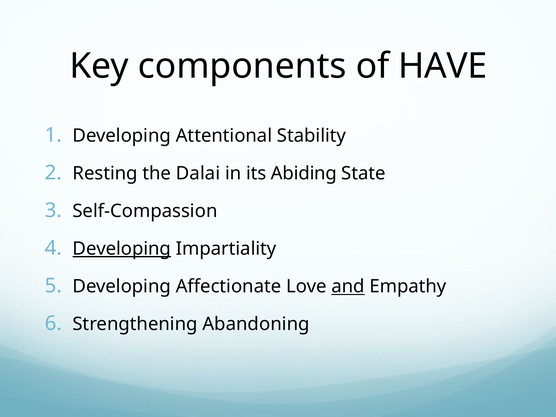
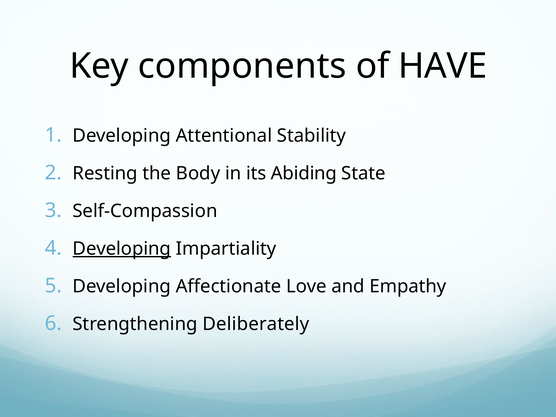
Dalai: Dalai -> Body (198, 173)
and underline: present -> none (348, 286)
Abandoning: Abandoning -> Deliberately (256, 324)
